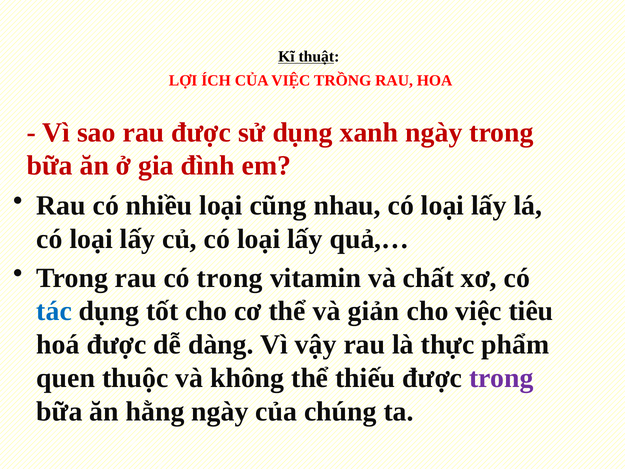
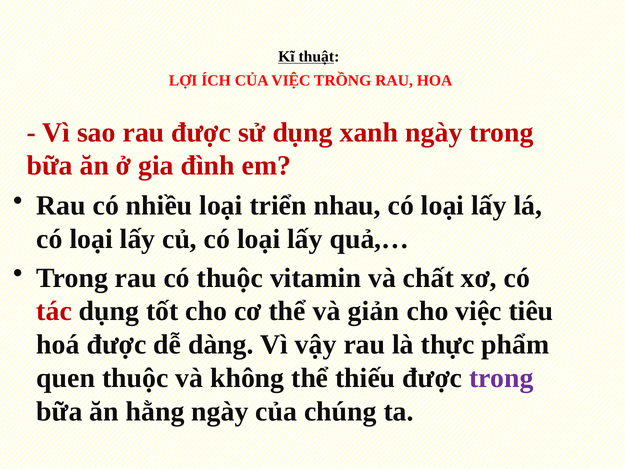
cũng: cũng -> triển (278, 206)
có trong: trong -> thuộc (230, 278)
tác colour: blue -> red (54, 311)
